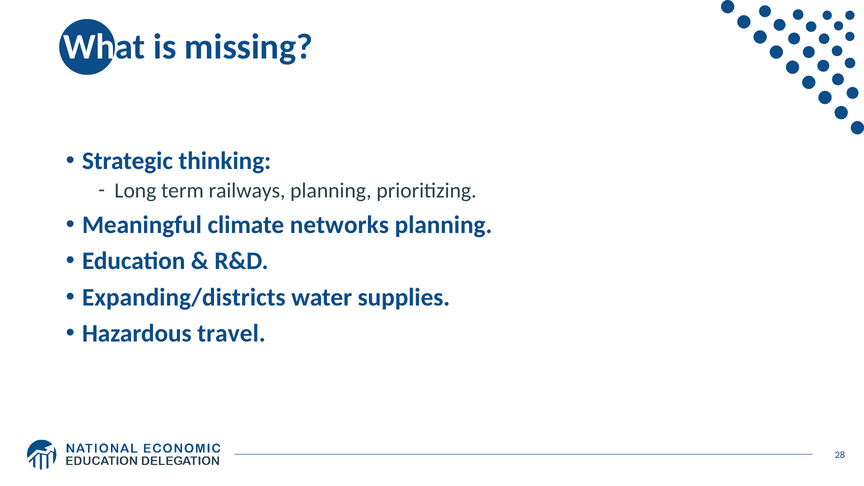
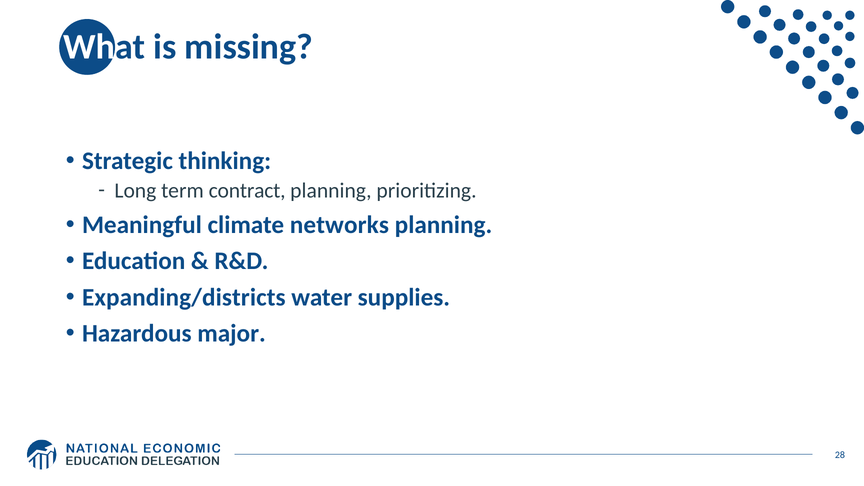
railways: railways -> contract (247, 191)
travel: travel -> major (232, 334)
